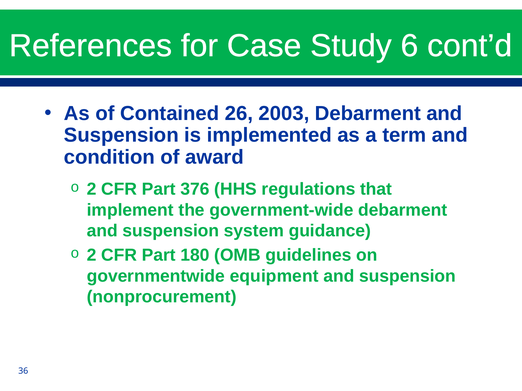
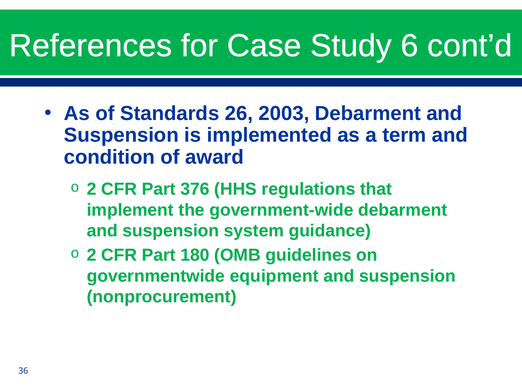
Contained: Contained -> Standards (170, 114)
